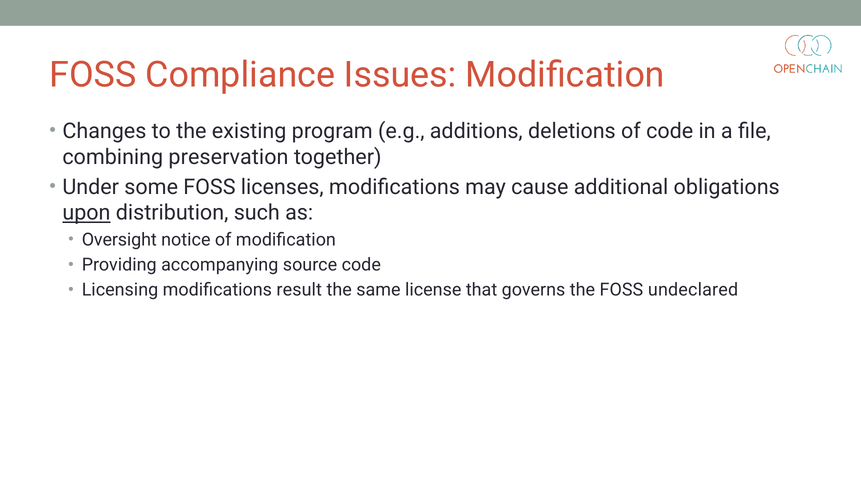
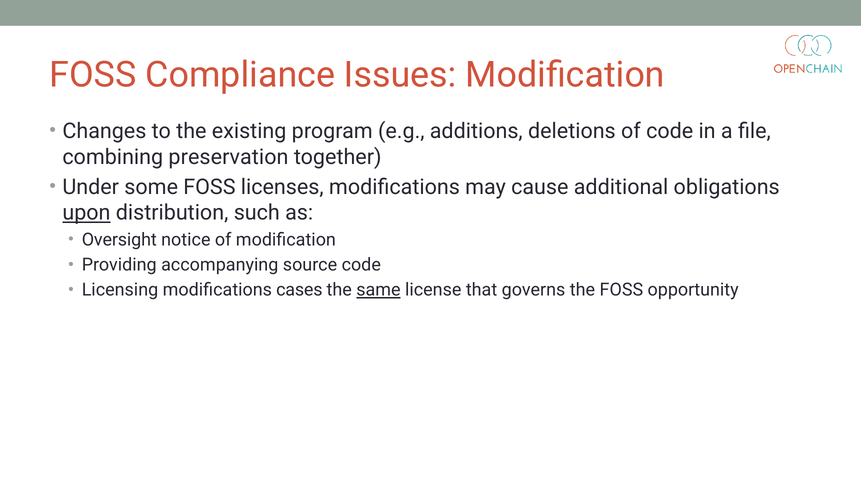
result: result -> cases (299, 290)
same underline: none -> present (378, 290)
undeclared: undeclared -> opportunity (693, 290)
